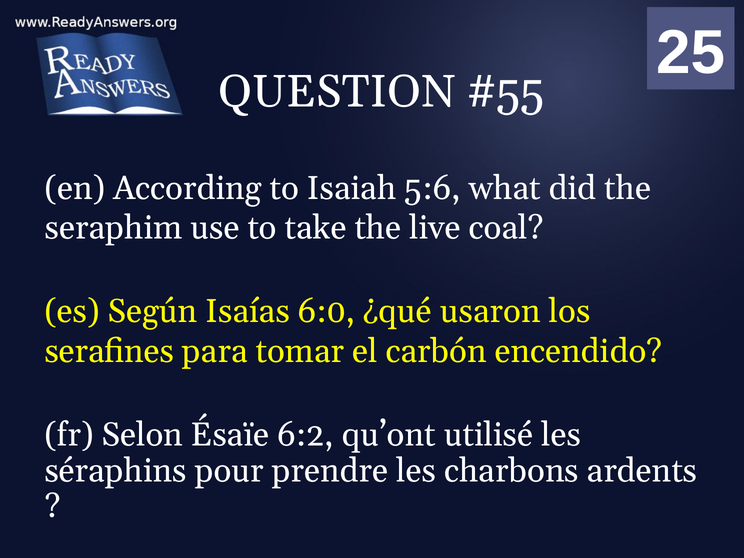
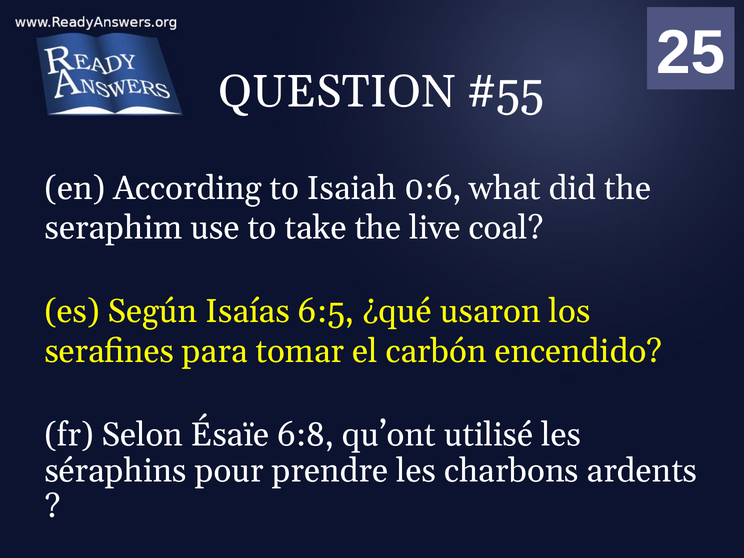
5:6: 5:6 -> 0:6 (433, 188)
6:0: 6:0 -> 6:5 (326, 312)
6:2: 6:2 -> 6:8 (306, 435)
